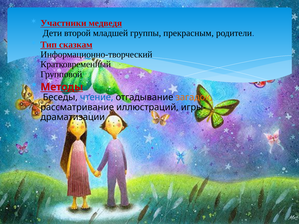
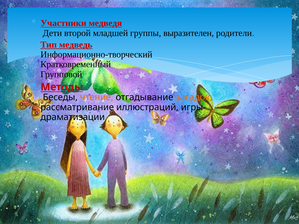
прекрасным: прекрасным -> выразителен (189, 33)
сказкам: сказкам -> медведь (76, 45)
чтение colour: blue -> orange (97, 97)
